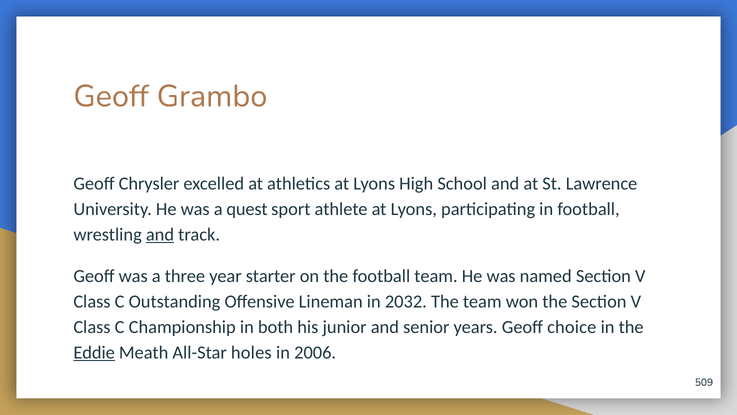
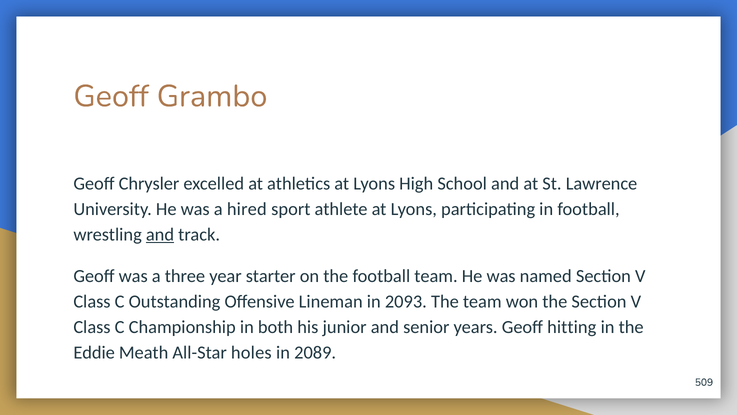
quest: quest -> hired (247, 209)
2032: 2032 -> 2093 (406, 302)
choice: choice -> hitting (572, 327)
Eddie underline: present -> none (94, 352)
2006: 2006 -> 2089 (315, 352)
